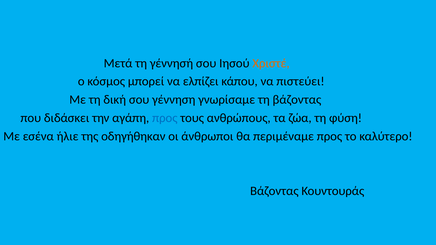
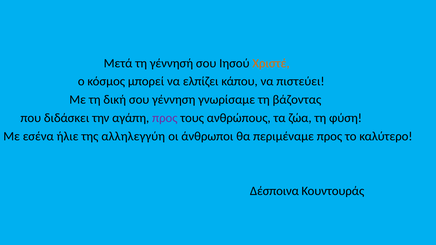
προς colour: blue -> purple (165, 118)
οδηγήθηκαν: οδηγήθηκαν -> αλληλεγγύη (133, 136)
Βάζοντας: Βάζοντας -> Δέσποινα (274, 191)
